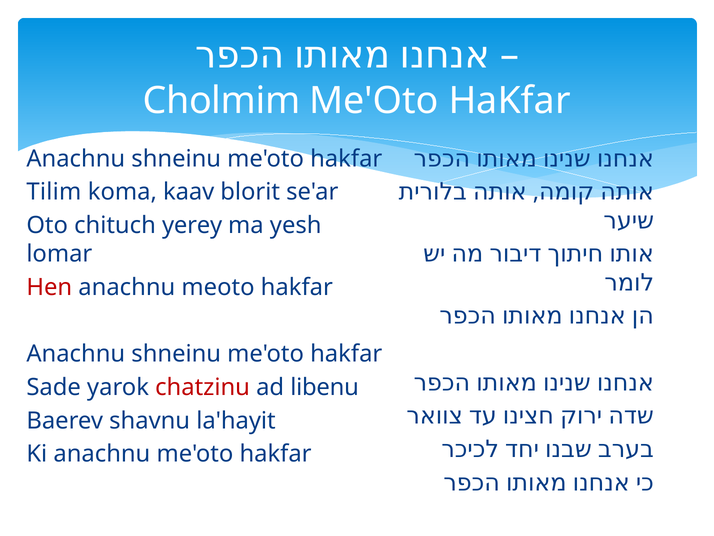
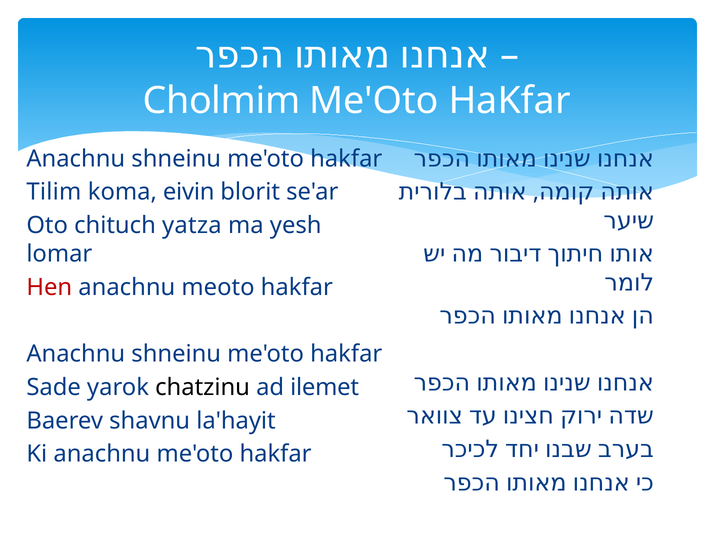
kaav: kaav -> eivin (189, 192)
yerey: yerey -> yatza (192, 225)
chatzinu colour: red -> black (203, 387)
libenu: libenu -> ilemet (325, 387)
